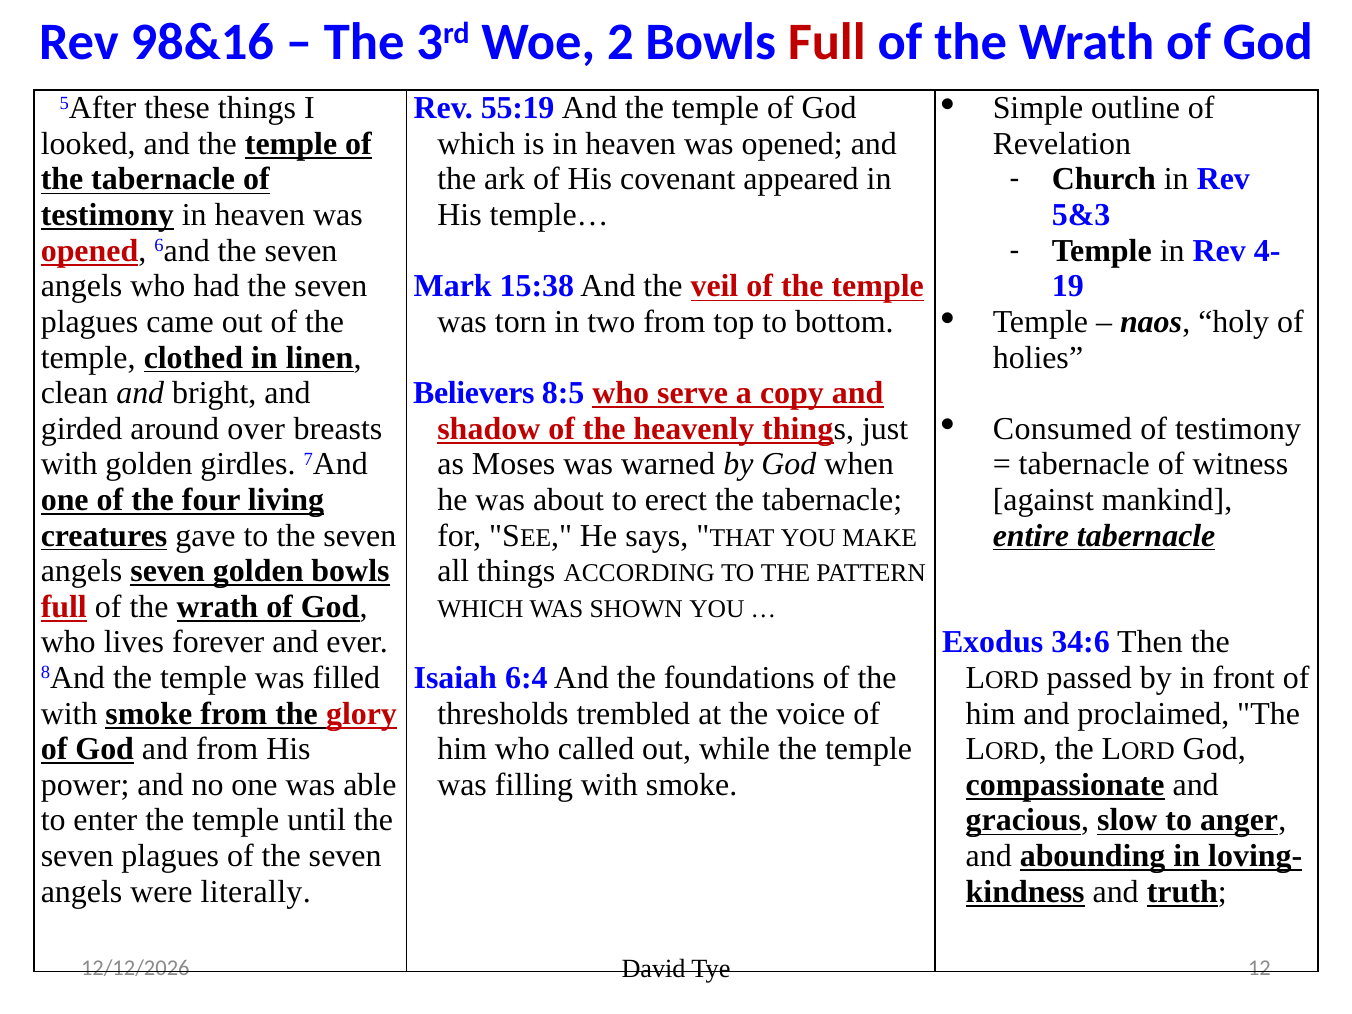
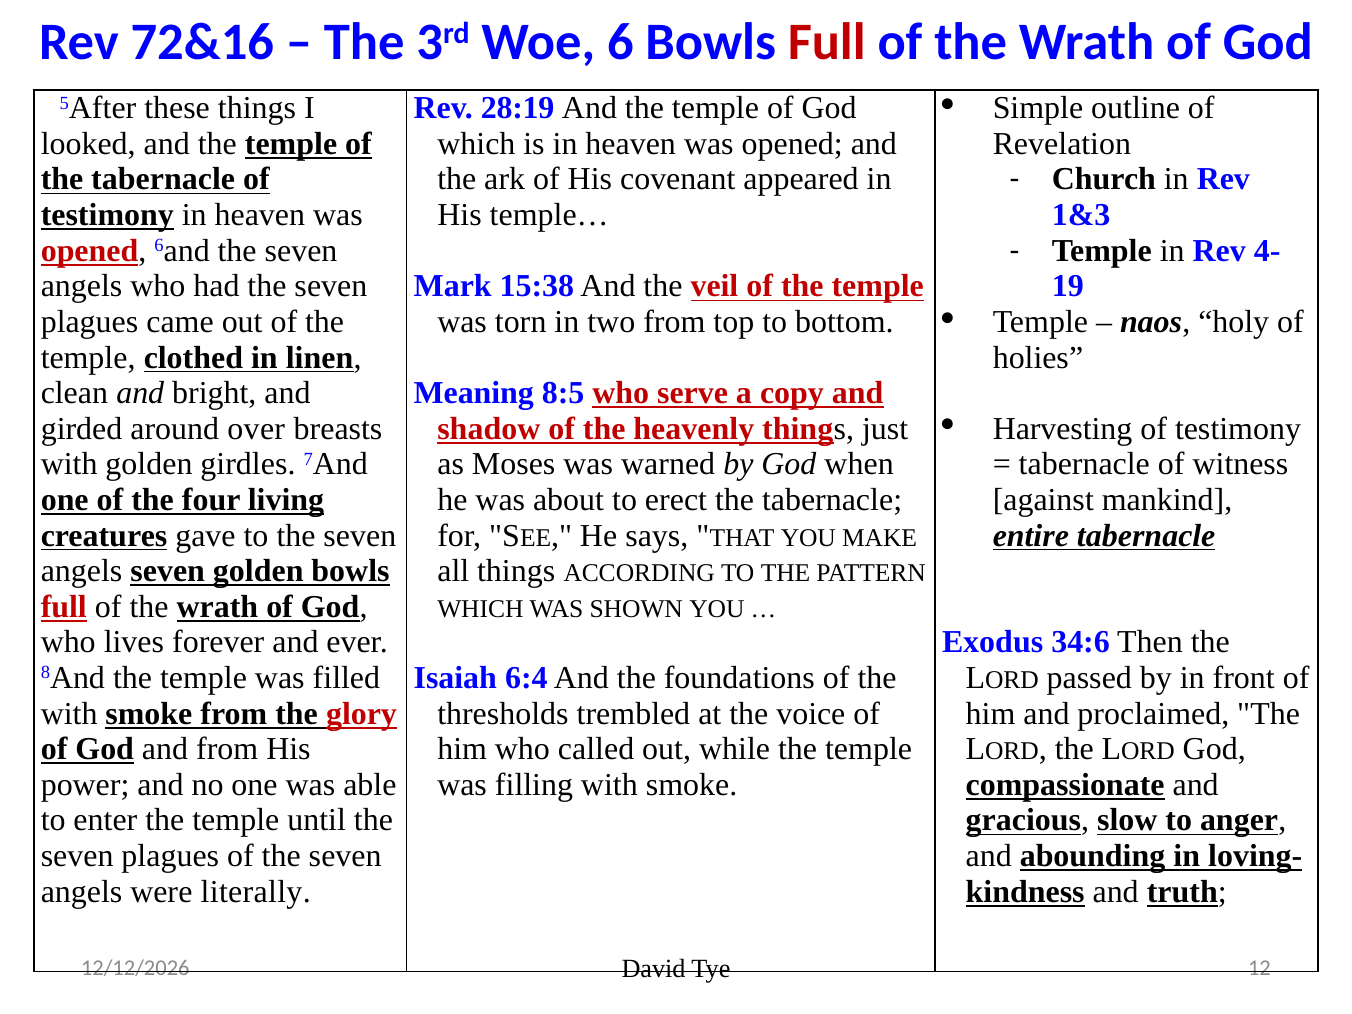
98&16: 98&16 -> 72&16 (202, 42)
2: 2 -> 6 (620, 42)
55:19: 55:19 -> 28:19 (518, 108)
5&3: 5&3 -> 1&3 (1081, 215)
Believers: Believers -> Meaning (474, 393)
Consumed: Consumed -> Harvesting (1063, 429)
